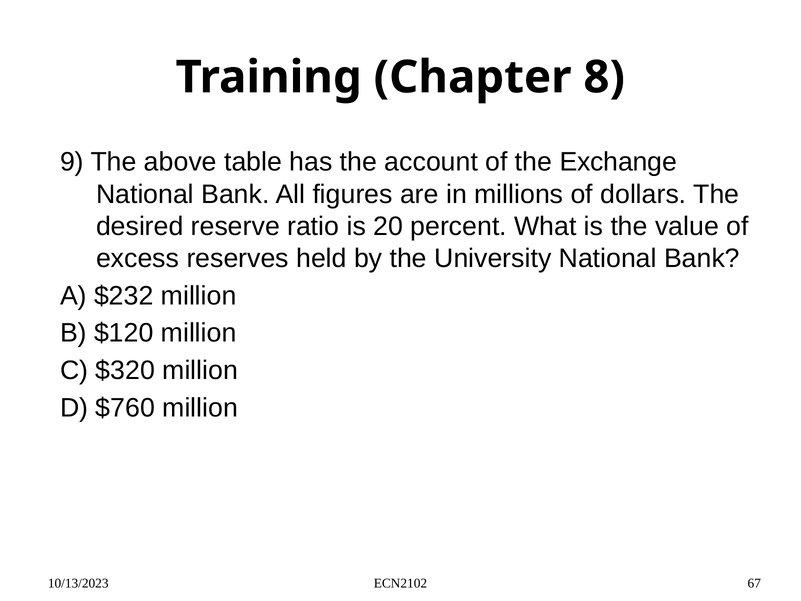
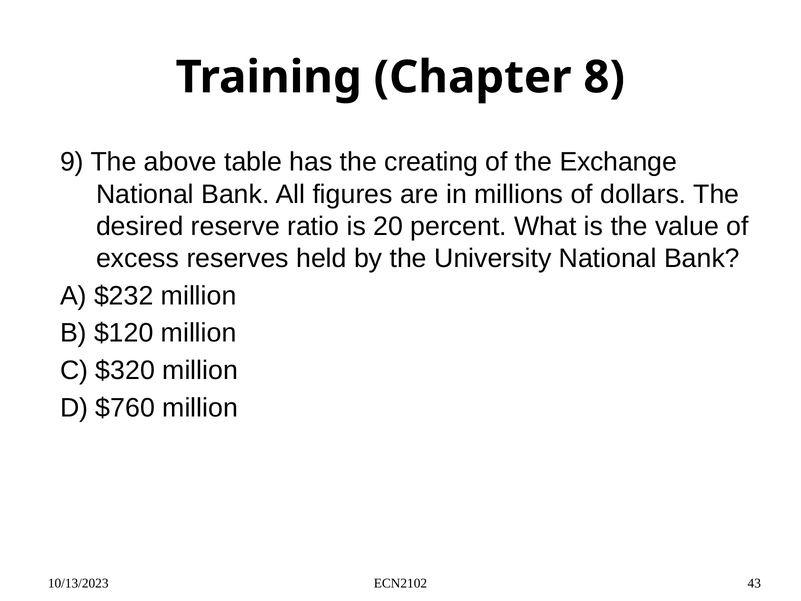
account: account -> creating (431, 162)
67: 67 -> 43 (754, 583)
